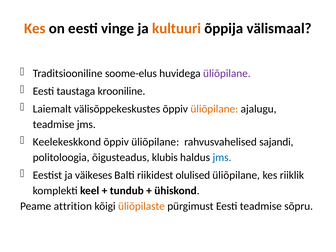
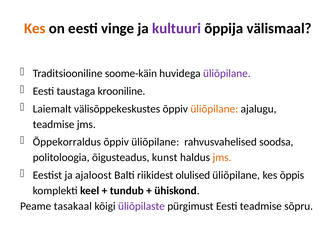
kultuuri colour: orange -> purple (177, 28)
soome-elus: soome-elus -> soome-käin (131, 73)
Keelekeskkond: Keelekeskkond -> Õppekorraldus (67, 142)
sajandi: sajandi -> soodsa (276, 142)
klubis: klubis -> kunst (165, 157)
jms colour: blue -> orange (222, 157)
väikeses: väikeses -> ajaloost (93, 175)
riiklik: riiklik -> õppis (292, 175)
attrition: attrition -> tasakaal (73, 206)
üliõpilaste colour: orange -> purple (141, 206)
